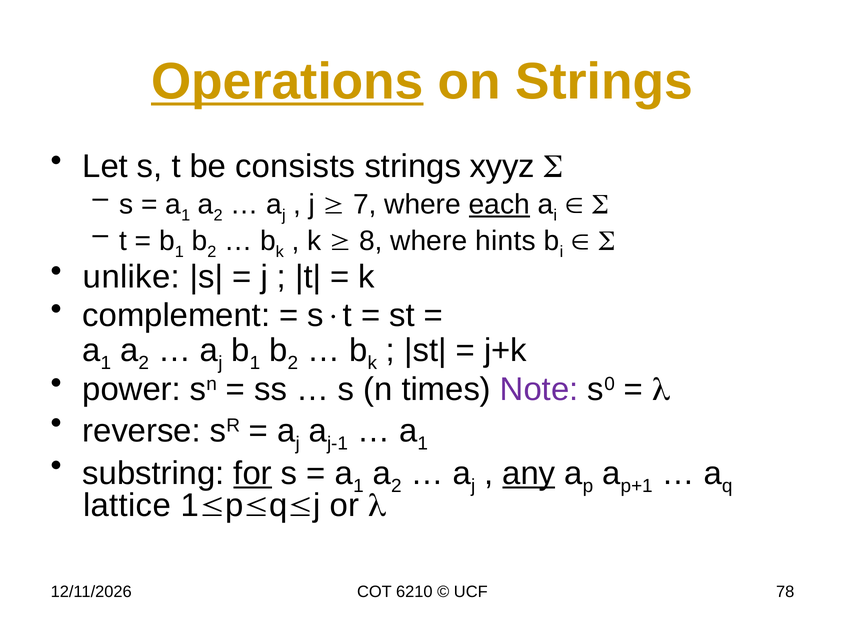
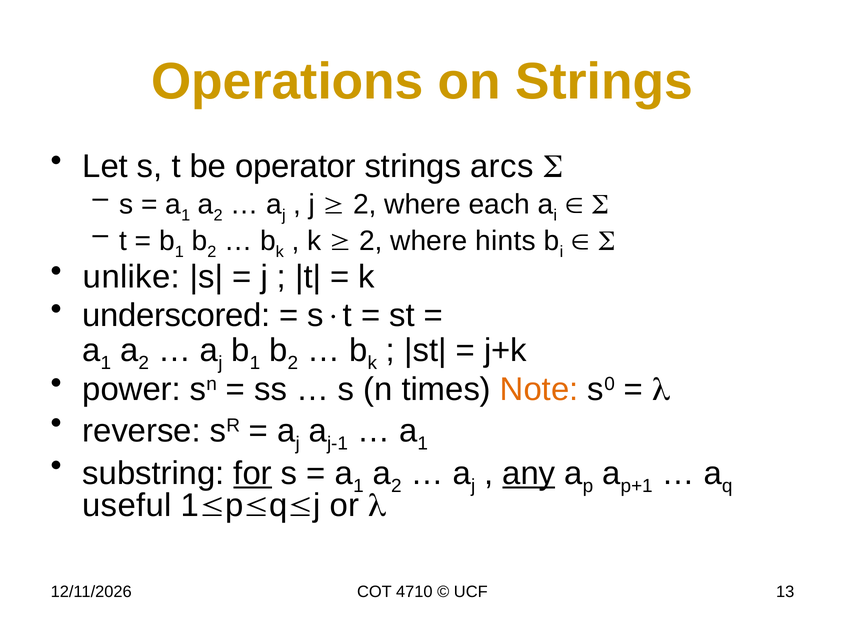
Operations underline: present -> none (287, 82)
consists: consists -> operator (296, 167)
xyyz: xyyz -> arcs (502, 167)
7: 7 -> 2 (365, 205)
each underline: present -> none (499, 205)
8: 8 -> 2 (371, 241)
complement: complement -> underscored (176, 316)
Note colour: purple -> orange (539, 390)
lattice: lattice -> useful (127, 506)
6210: 6210 -> 4710 (414, 592)
78: 78 -> 13 (785, 592)
